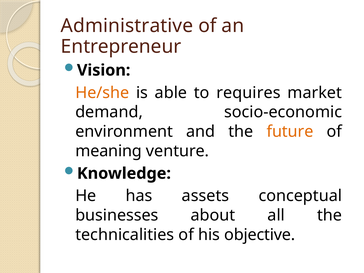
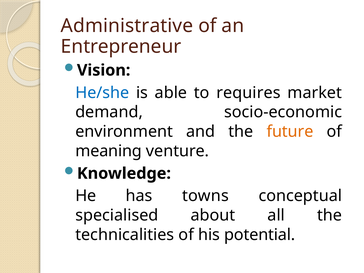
He/she colour: orange -> blue (102, 93)
assets: assets -> towns (205, 196)
businesses: businesses -> specialised (117, 215)
objective: objective -> potential (260, 235)
